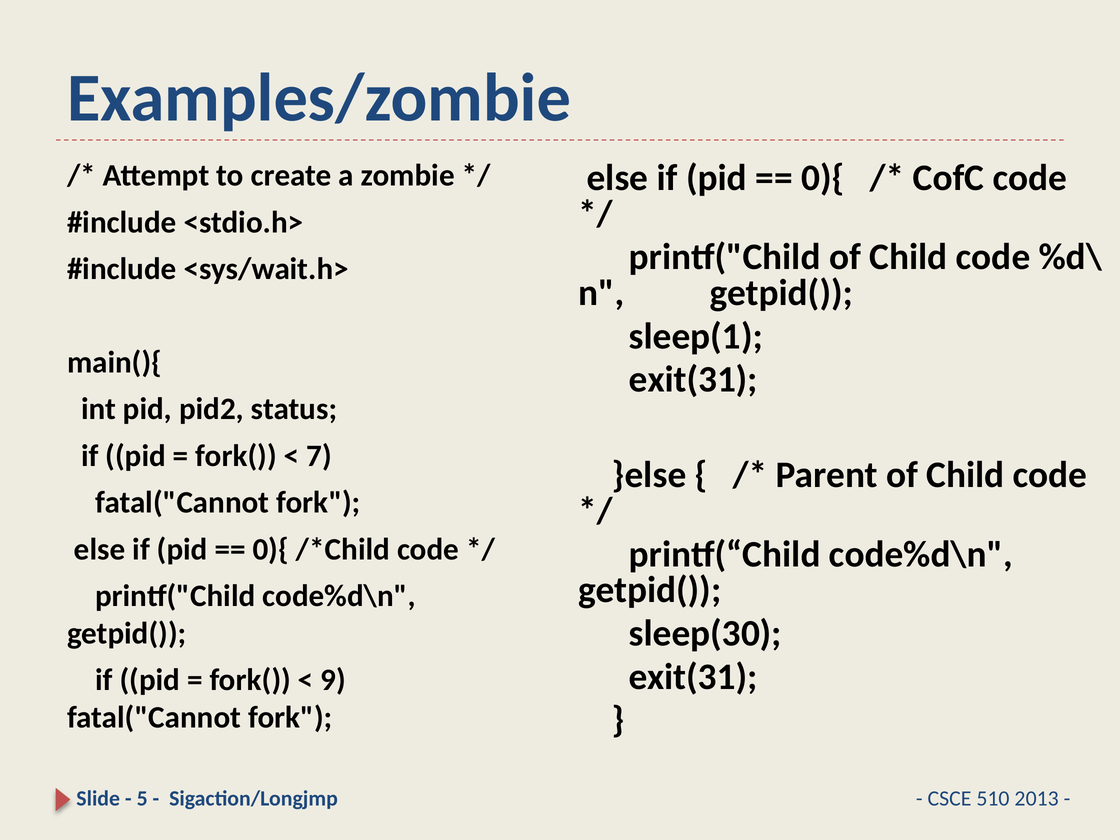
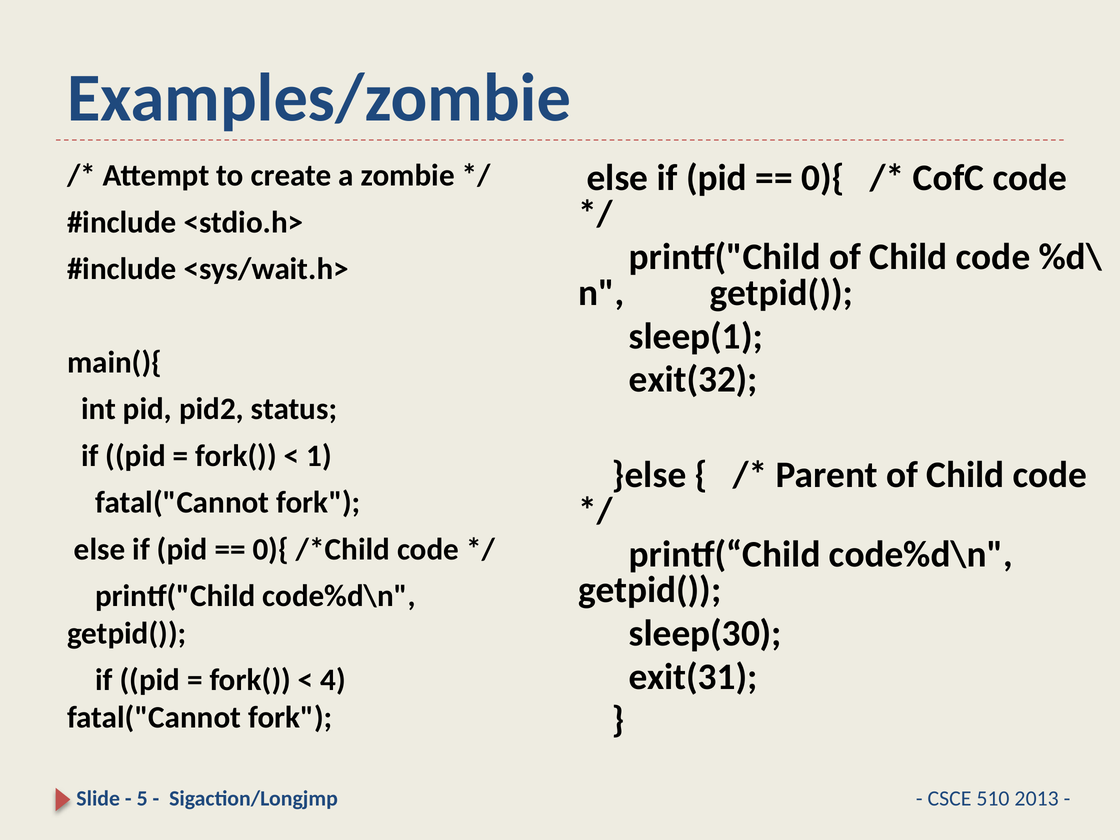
exit(31: exit(31 -> exit(32 (693, 380)
7: 7 -> 1 (319, 456)
9: 9 -> 4 (333, 680)
